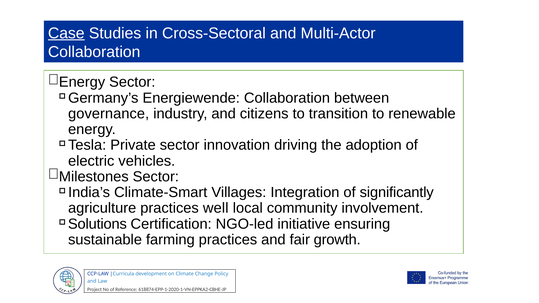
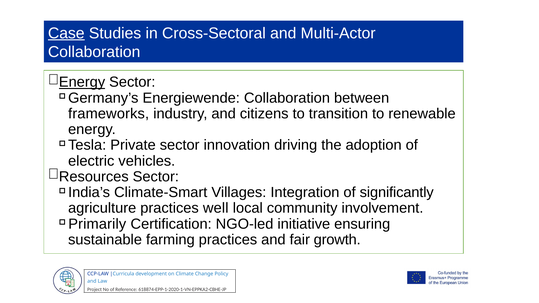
Energy underline: none -> present (82, 82)
governance: governance -> frameworks (109, 114)
Milestones: Milestones -> Resources (94, 177)
Solutions: Solutions -> Primarily (97, 224)
